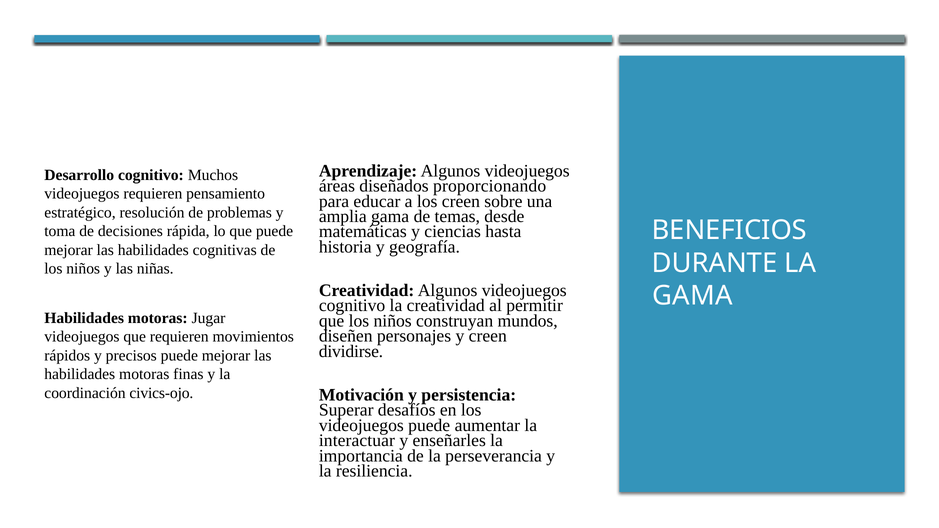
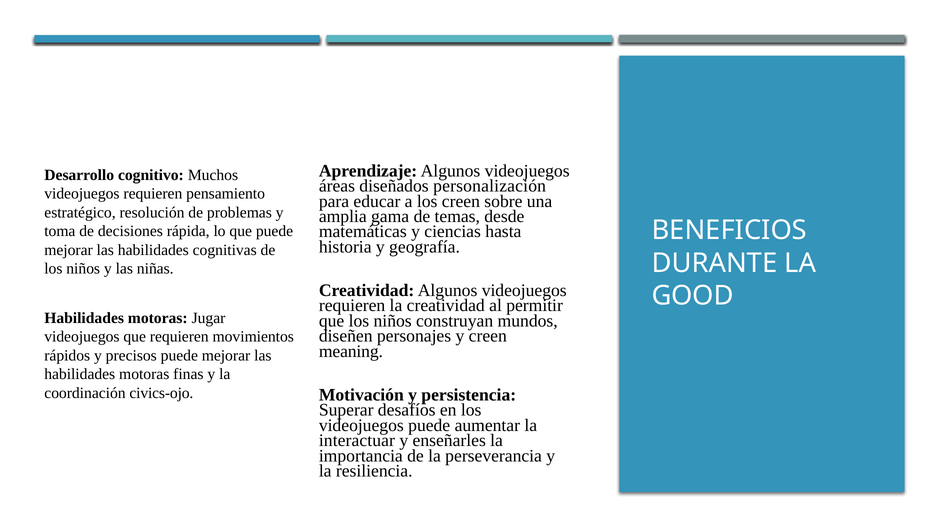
proporcionando: proporcionando -> personalización (490, 186)
GAMA: GAMA -> GOOD (693, 296)
cognitivo: cognitivo -> requieren (352, 306)
dividirse: dividirse -> meaning (351, 351)
